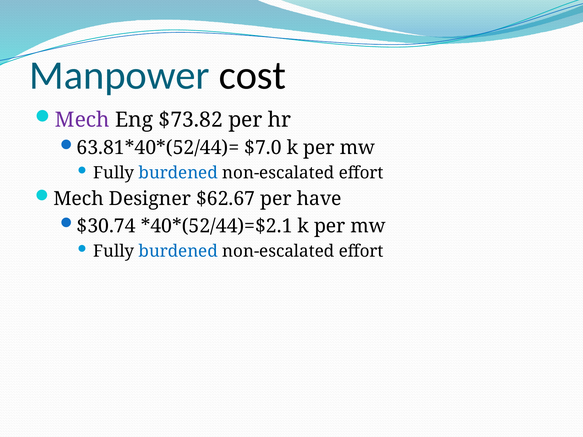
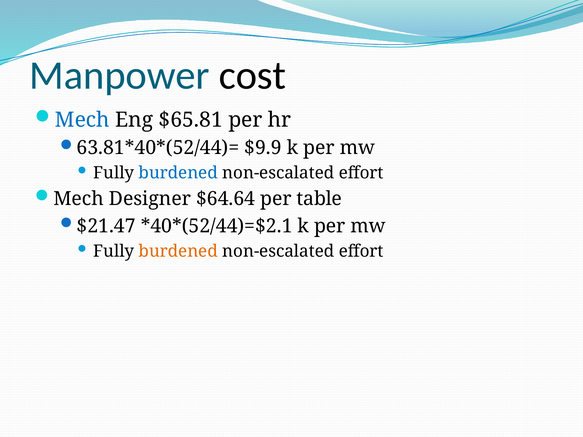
Mech colour: purple -> blue (82, 120)
$73.82: $73.82 -> $65.81 (191, 120)
$7.0: $7.0 -> $9.9 (263, 148)
$62.67: $62.67 -> $64.64 (226, 199)
have: have -> table (319, 199)
$30.74: $30.74 -> $21.47 (106, 226)
burdened colour: blue -> orange (178, 251)
